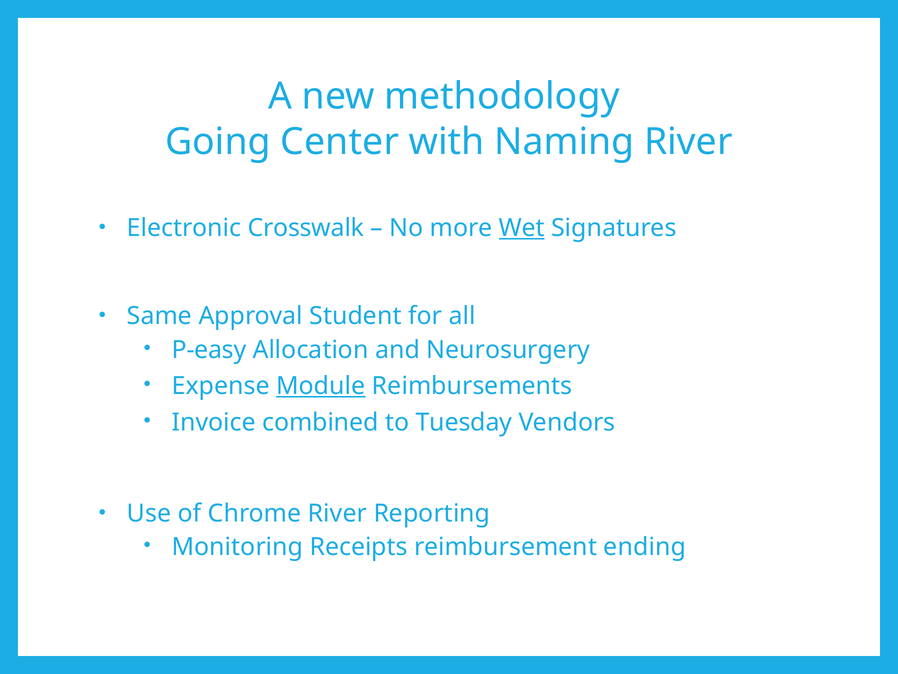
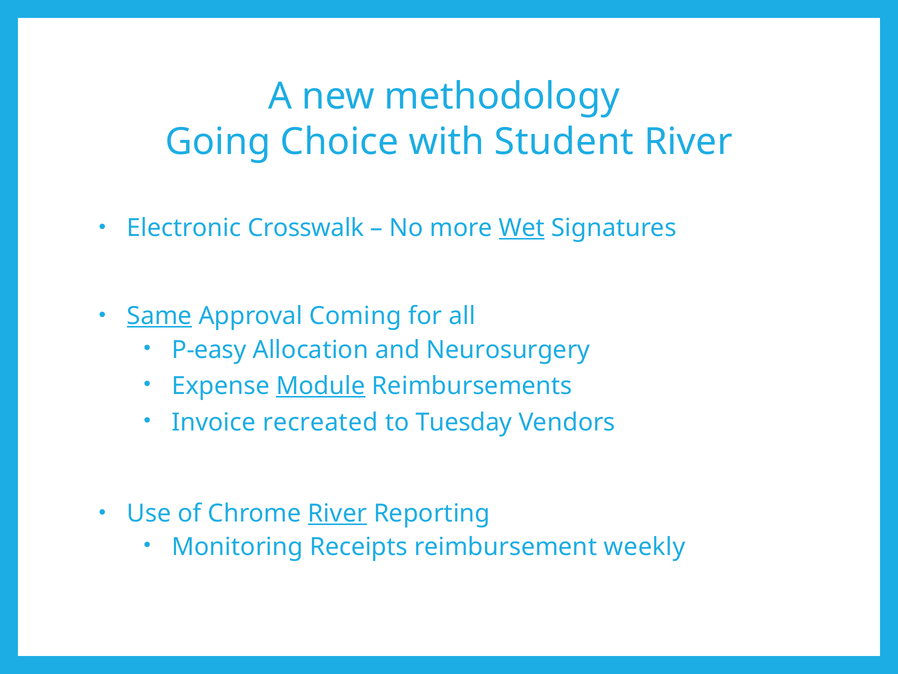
Center: Center -> Choice (340, 142)
Naming: Naming -> Student (564, 142)
Same underline: none -> present (159, 316)
Student: Student -> Coming (355, 316)
combined: combined -> recreated (320, 422)
River underline: none -> present (337, 513)
ending: ending -> weekly (645, 547)
